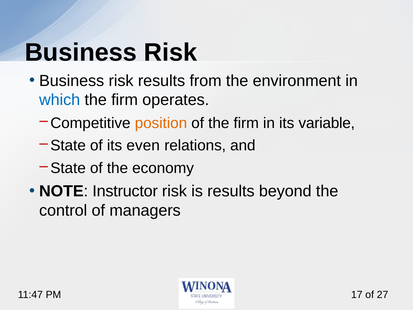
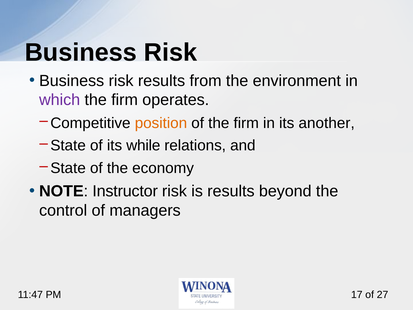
which colour: blue -> purple (60, 100)
variable: variable -> another (327, 123)
even: even -> while (143, 145)
